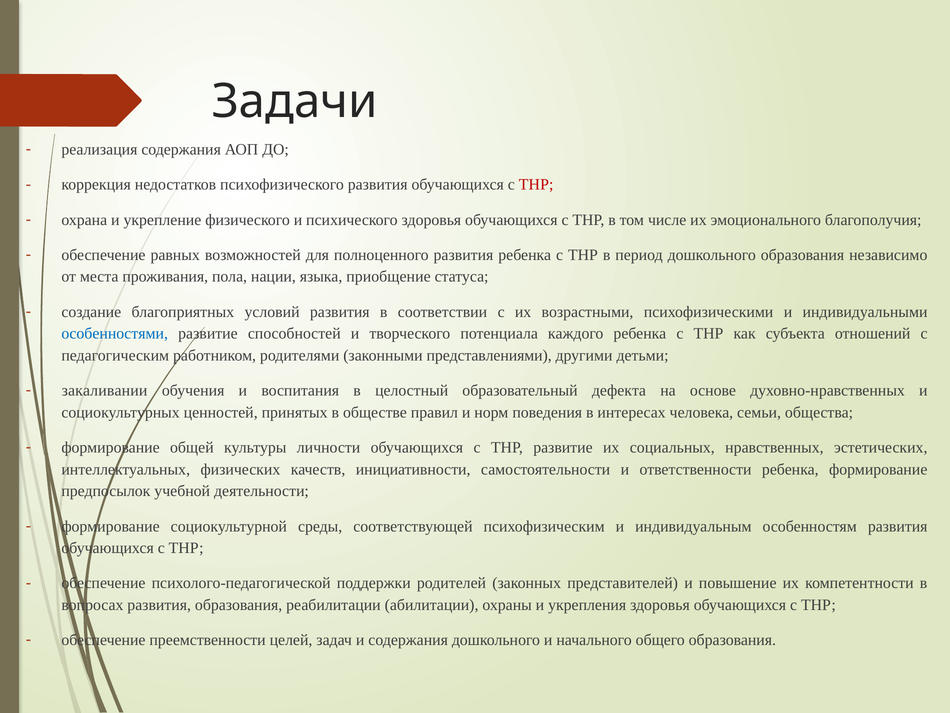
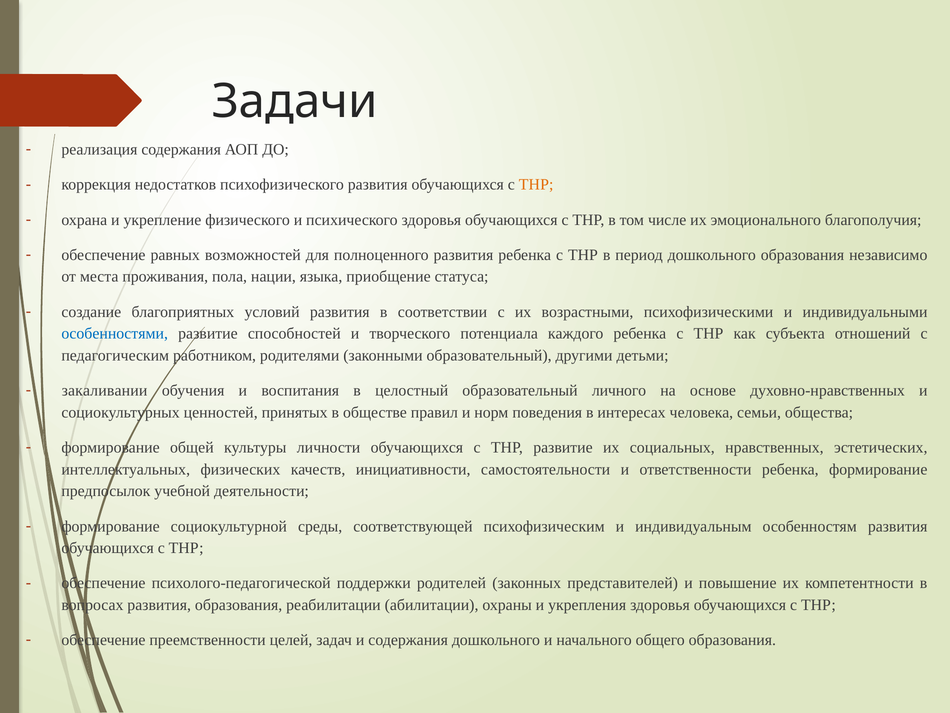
ТНР colour: red -> orange (536, 185)
законными представлениями: представлениями -> образовательный (489, 355)
дефекта: дефекта -> личного (619, 390)
